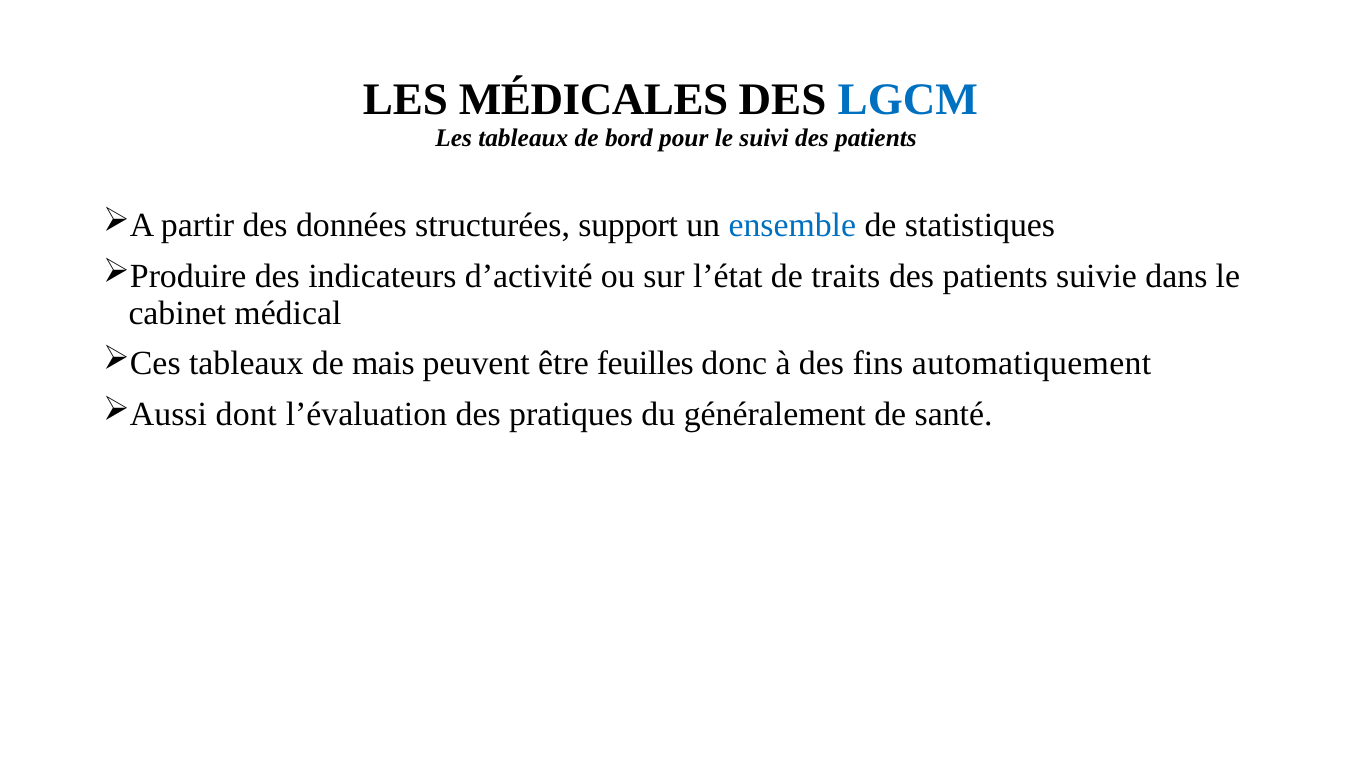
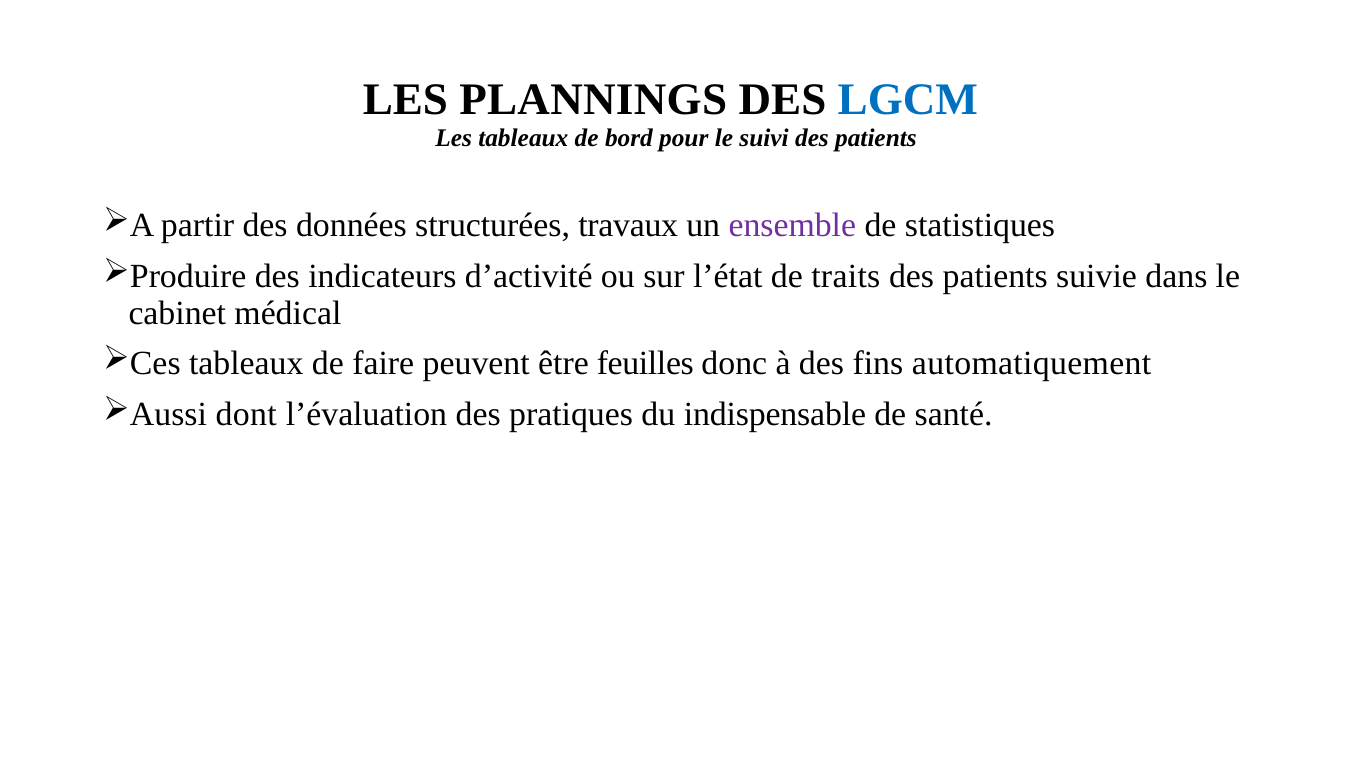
MÉDICALES: MÉDICALES -> PLANNINGS (593, 100)
support: support -> travaux (628, 226)
ensemble colour: blue -> purple (792, 226)
mais: mais -> faire (383, 363)
généralement: généralement -> indispensable (775, 414)
